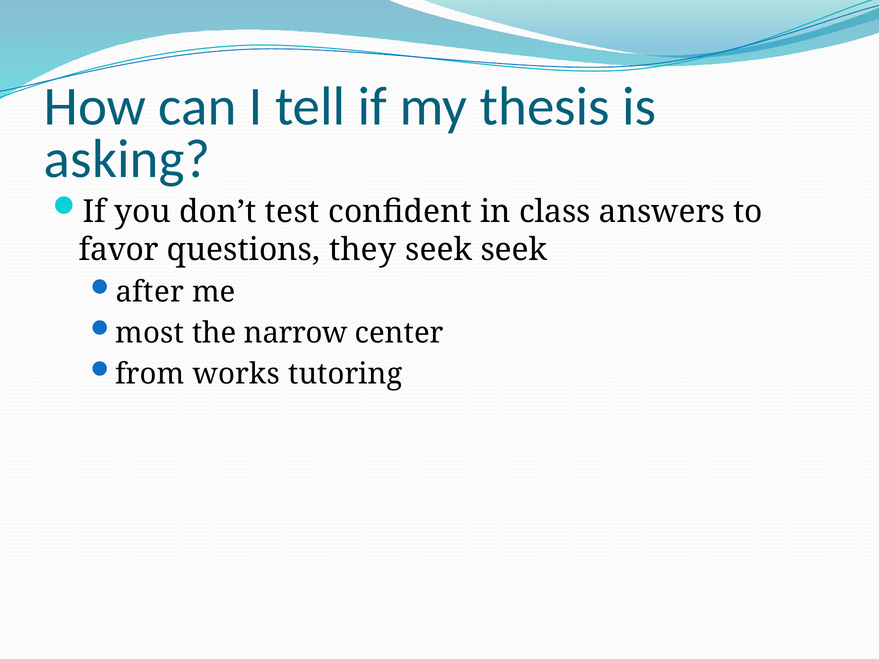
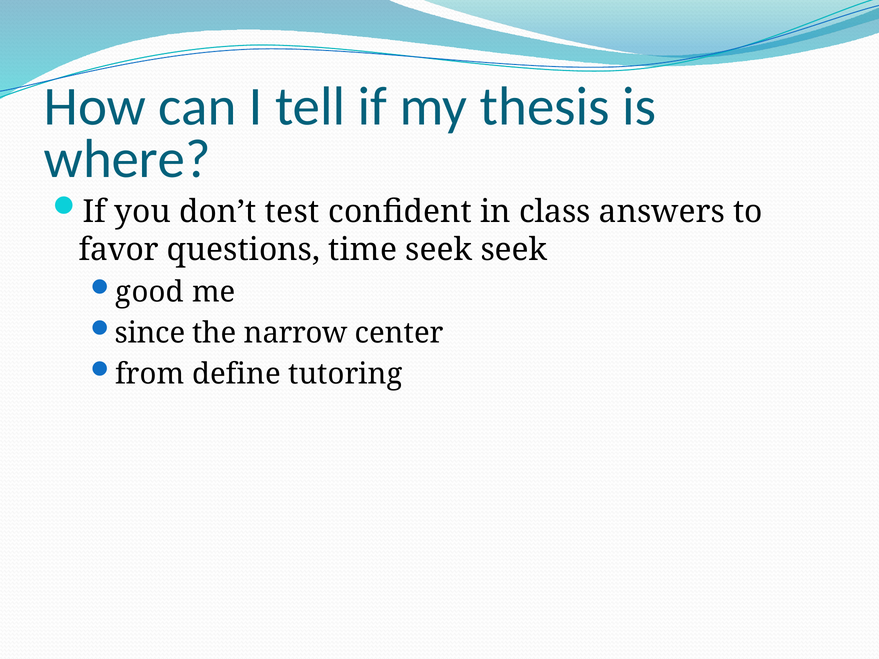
asking: asking -> where (127, 159)
they: they -> time (363, 250)
after: after -> good (150, 292)
most: most -> since (150, 333)
works: works -> define (236, 374)
